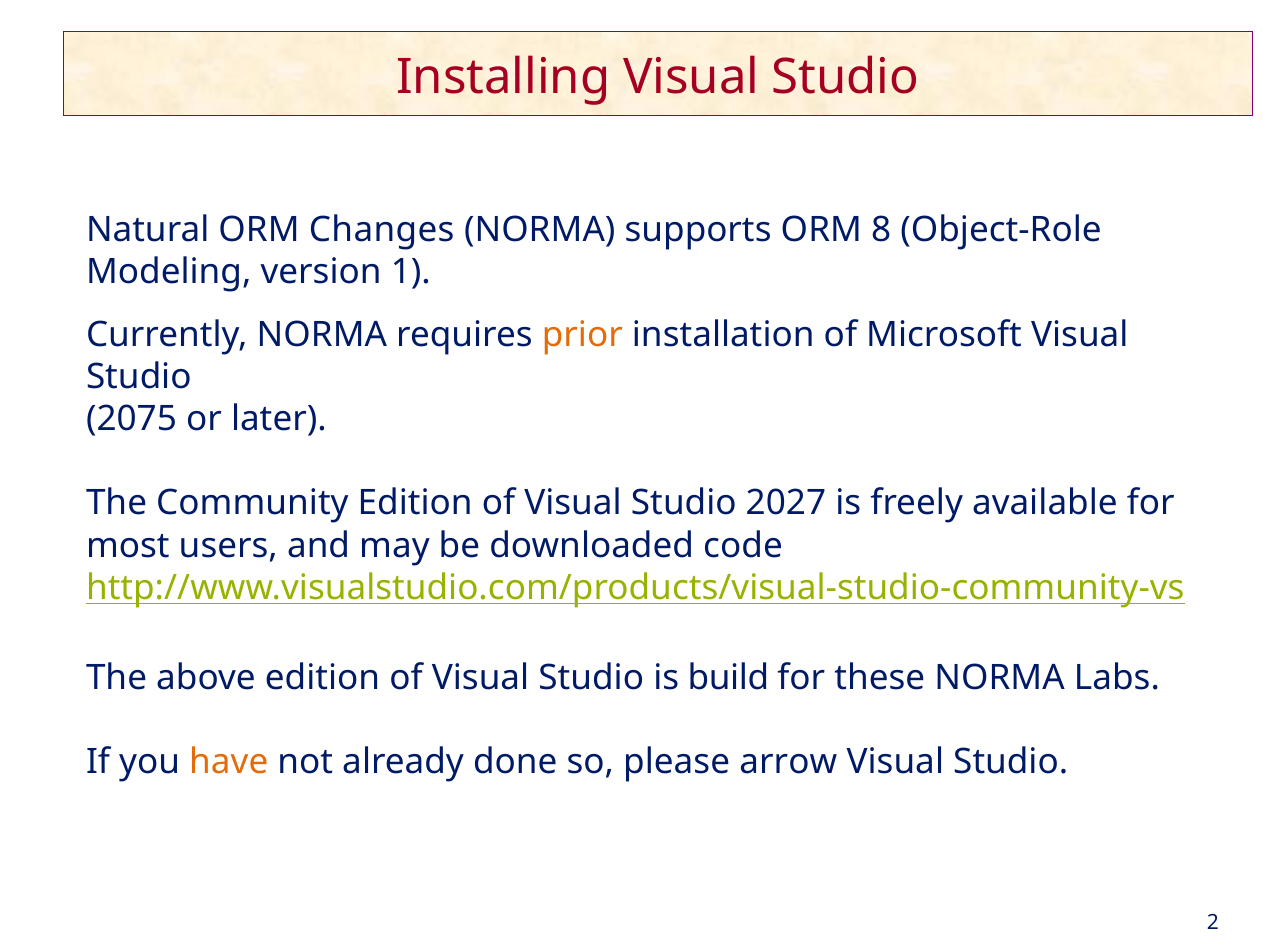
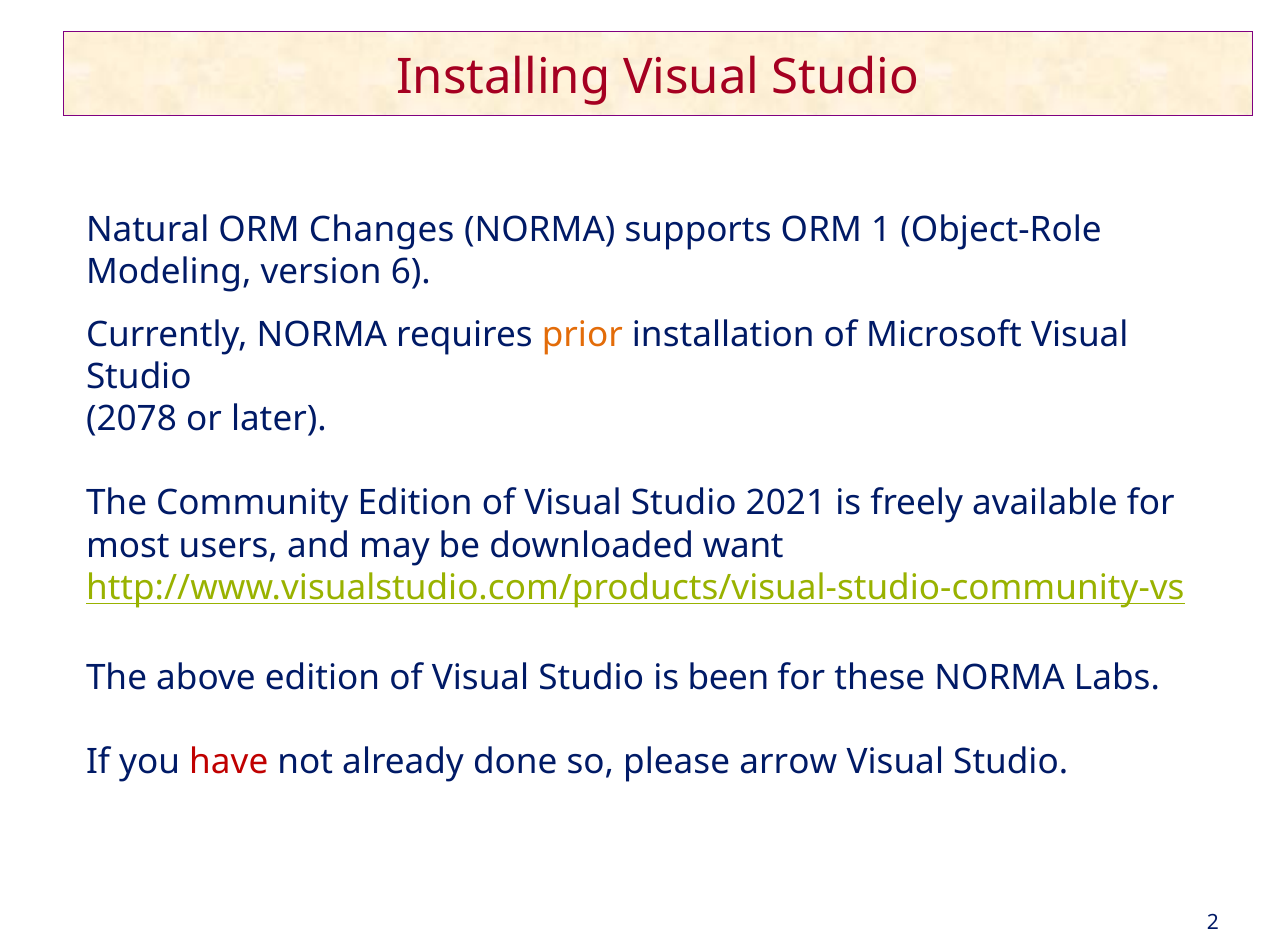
8: 8 -> 1 (881, 230)
1: 1 -> 6 (411, 272)
2075: 2075 -> 2078 (131, 419)
2027: 2027 -> 2021 (786, 504)
code: code -> want (743, 546)
build: build -> been (728, 678)
have colour: orange -> red (229, 762)
